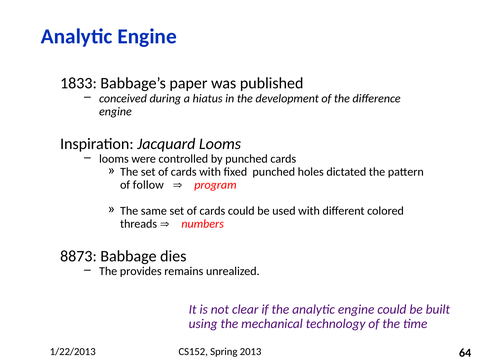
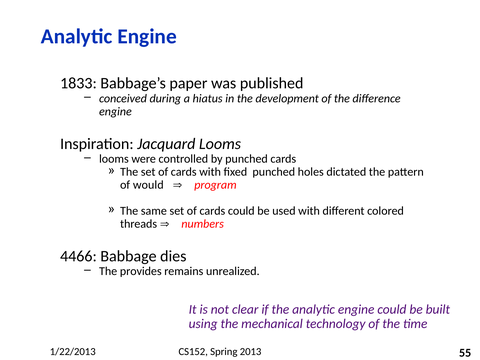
follow: follow -> would (148, 185)
8873: 8873 -> 4466 (78, 256)
64: 64 -> 55 (465, 353)
